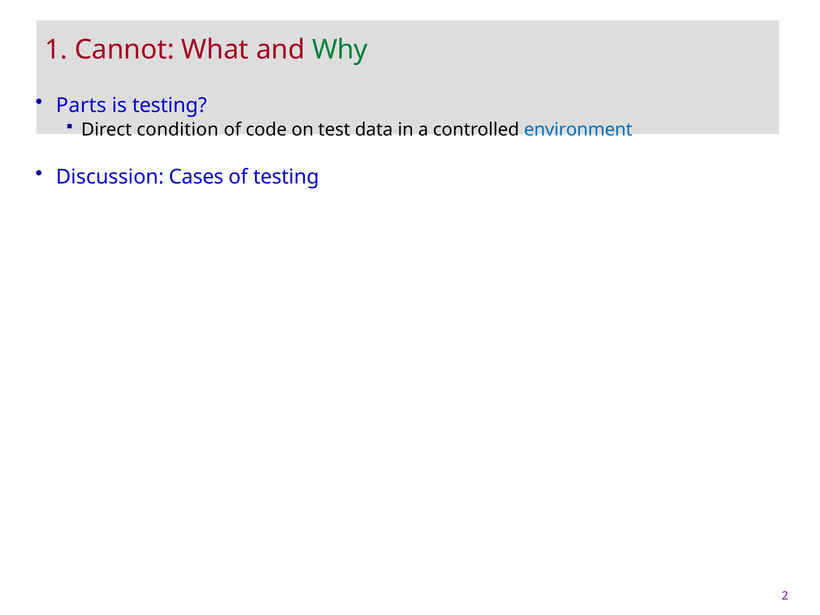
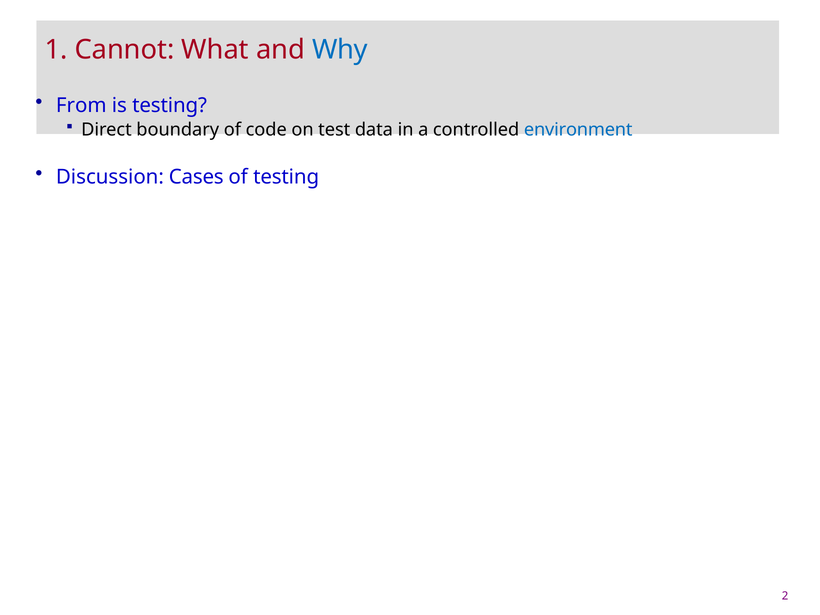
Why colour: green -> blue (340, 50)
Parts: Parts -> From (81, 105)
condition: condition -> boundary (178, 130)
